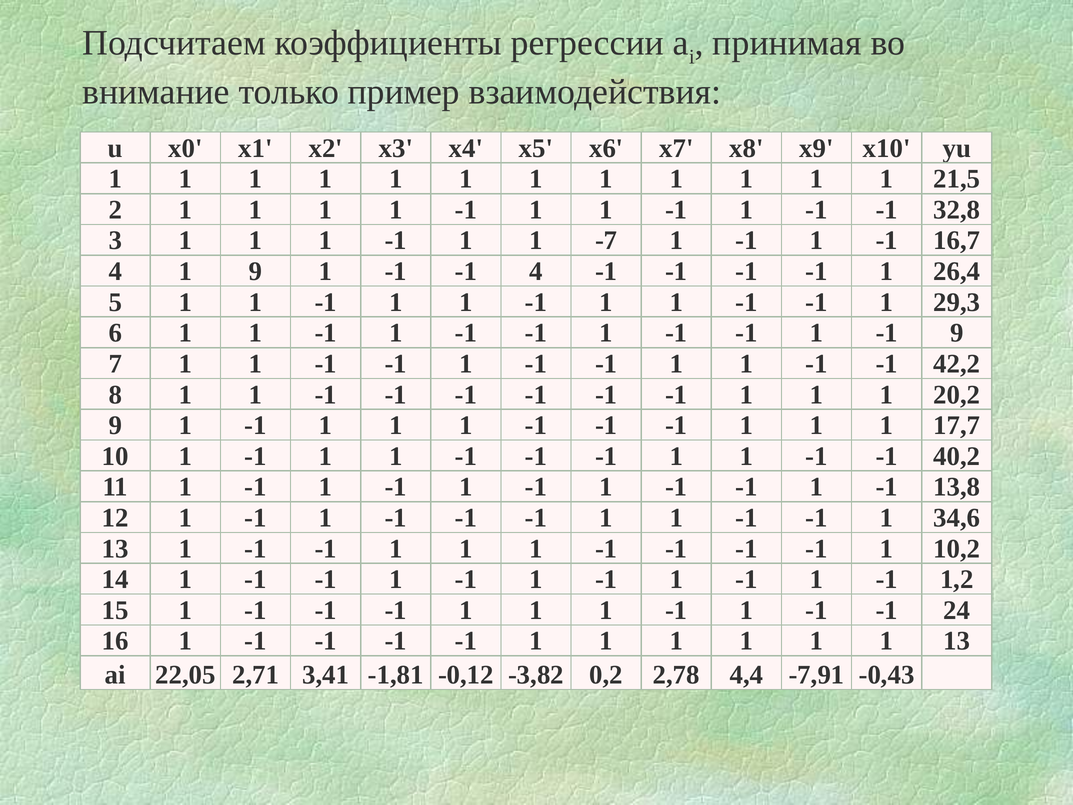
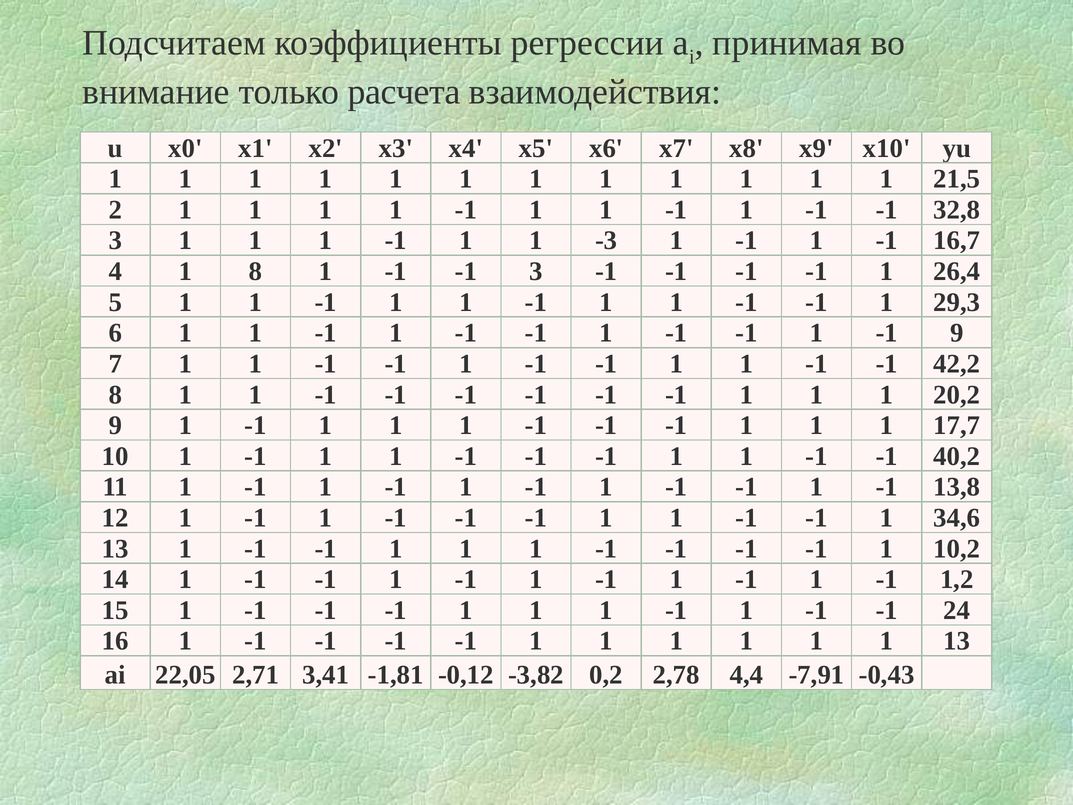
пример: пример -> расчета (404, 92)
-7: -7 -> -3 (606, 241)
1 9: 9 -> 8 (256, 271)
-1 4: 4 -> 3 (536, 271)
